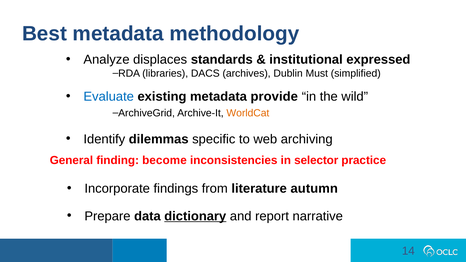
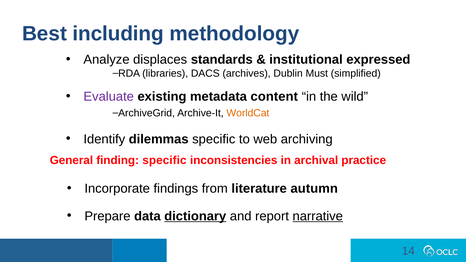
Best metadata: metadata -> including (118, 34)
Evaluate colour: blue -> purple (109, 97)
provide: provide -> content (274, 97)
finding become: become -> specific (164, 161)
selector: selector -> archival (316, 161)
narrative underline: none -> present (318, 216)
